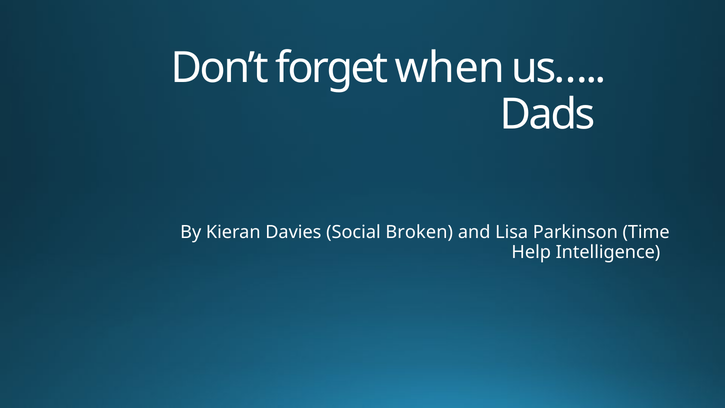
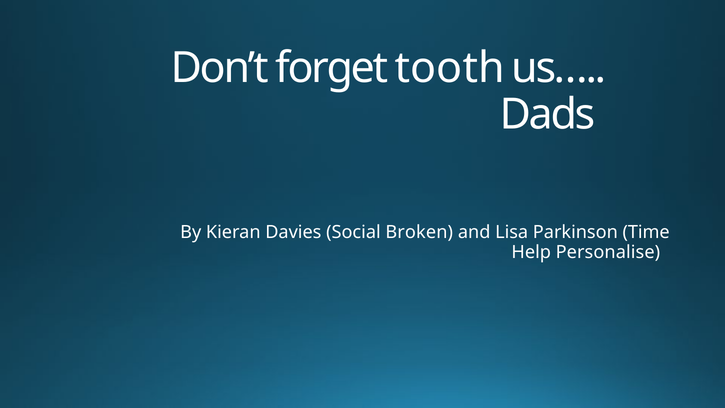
when: when -> tooth (450, 68)
Intelligence: Intelligence -> Personalise (608, 252)
